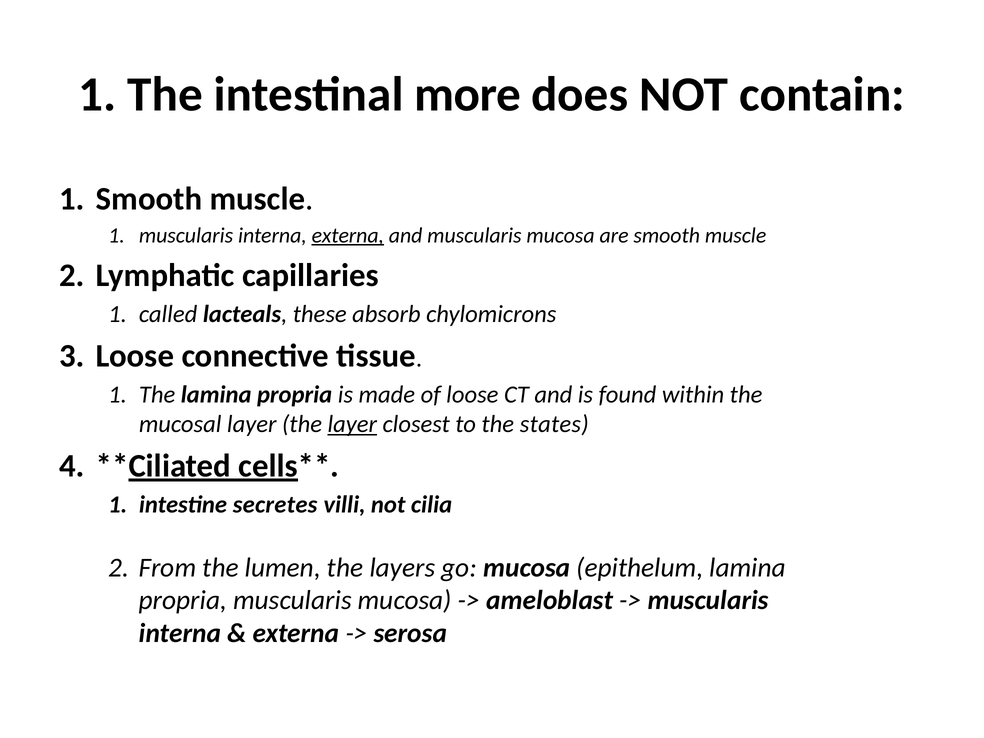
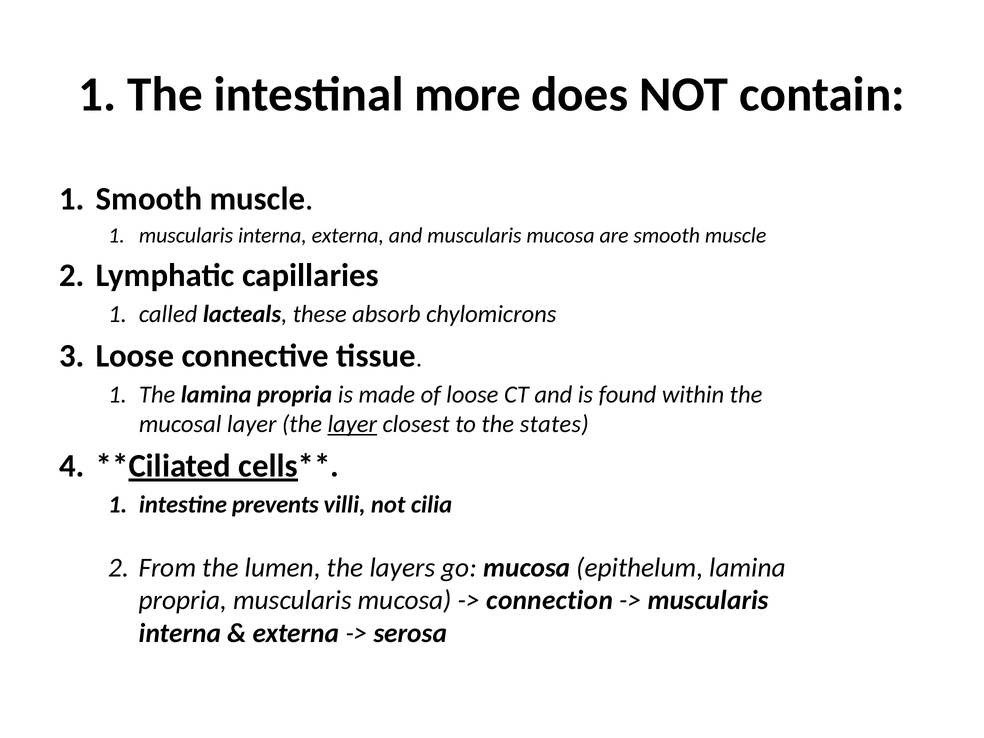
externa underline: present -> none (348, 235)
secretes: secretes -> prevents (275, 505)
ameloblast: ameloblast -> connection (550, 600)
